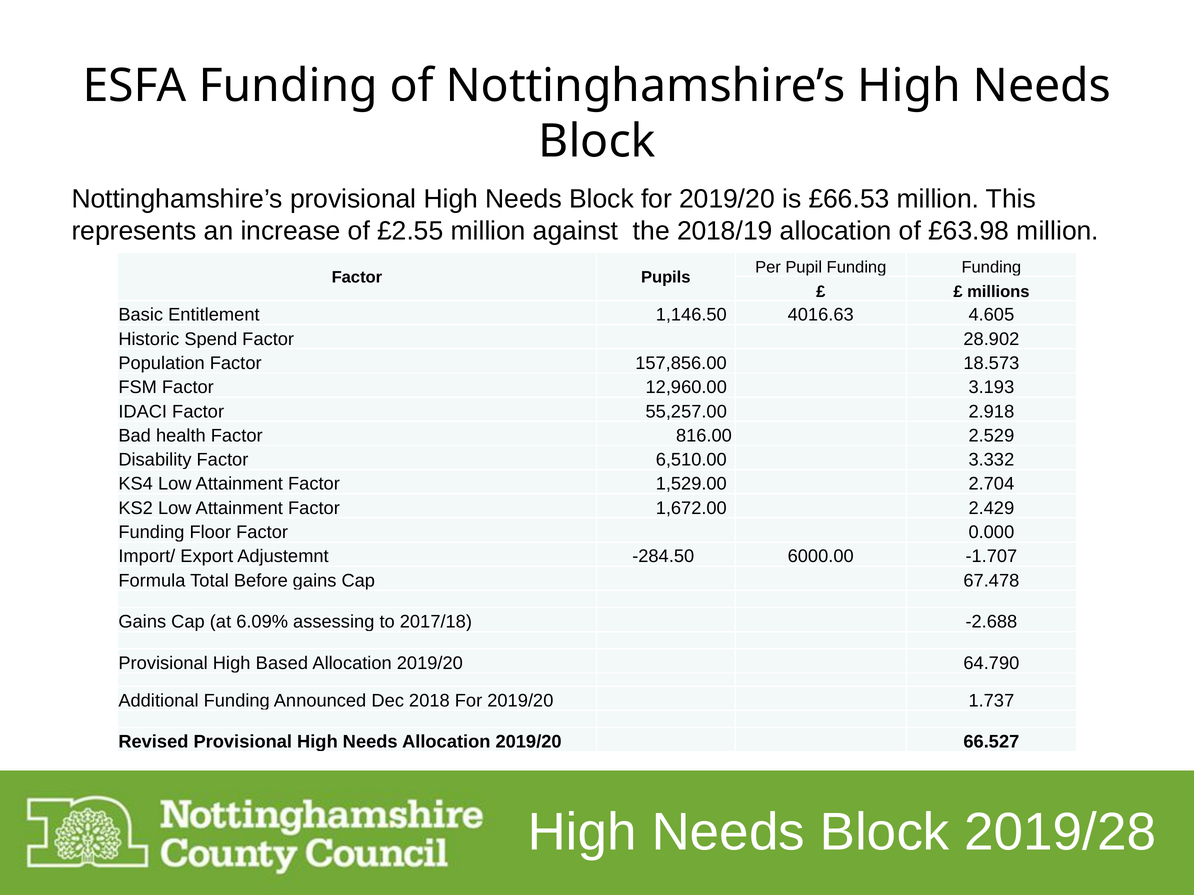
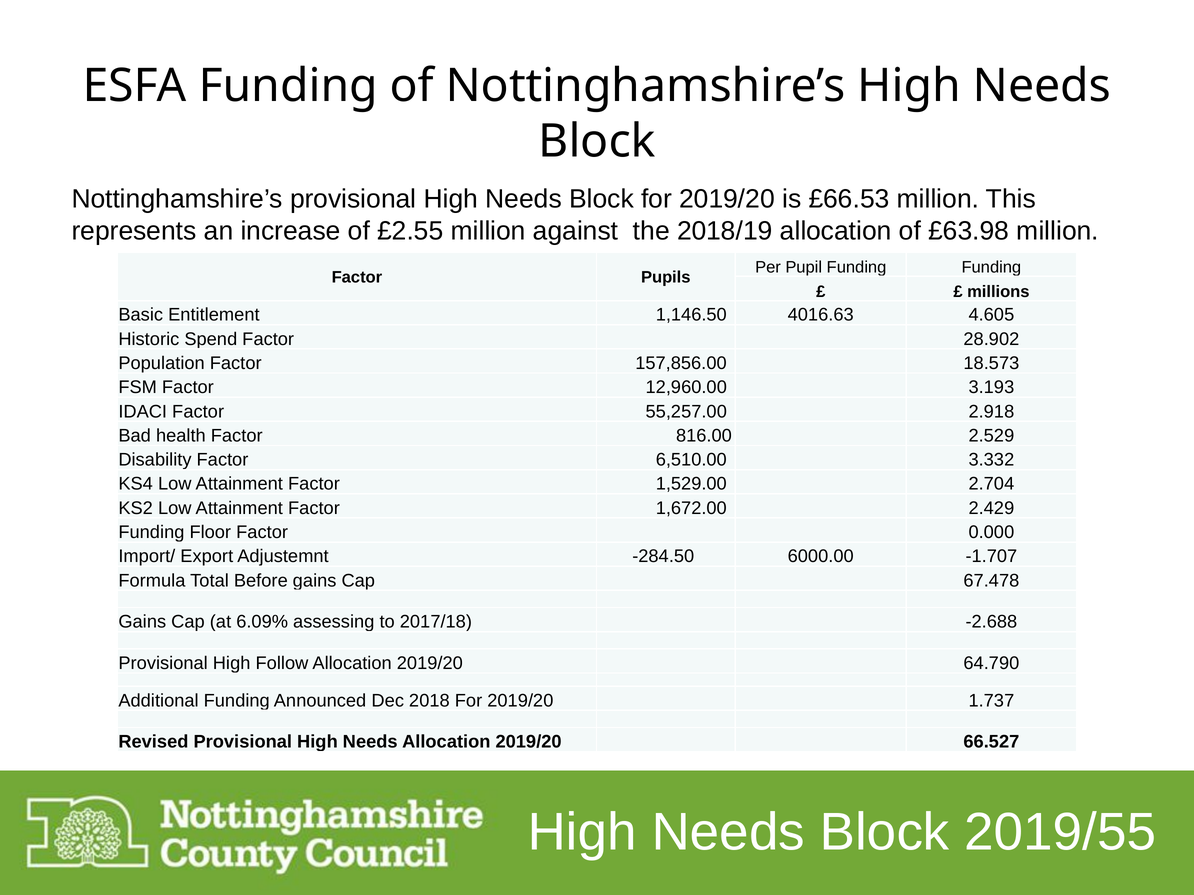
Based: Based -> Follow (282, 664)
2019/28: 2019/28 -> 2019/55 (1060, 832)
